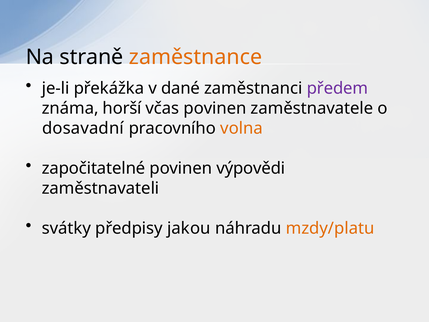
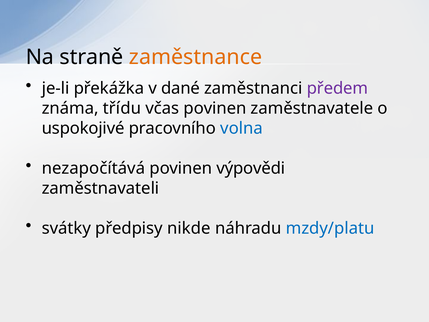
horší: horší -> třídu (122, 108)
dosavadní: dosavadní -> uspokojivé (83, 128)
volna colour: orange -> blue (242, 128)
započitatelné: započitatelné -> nezapočítává (93, 168)
jakou: jakou -> nikde (189, 228)
mzdy/platu colour: orange -> blue (330, 228)
